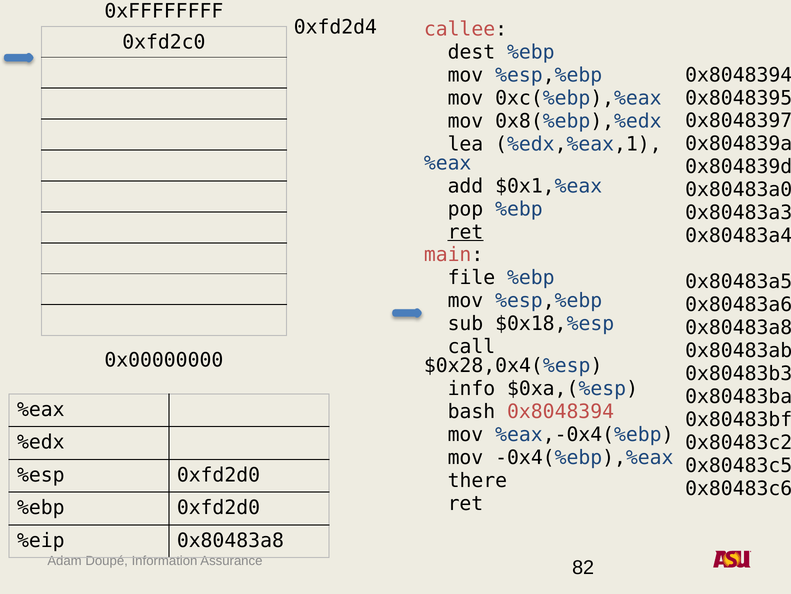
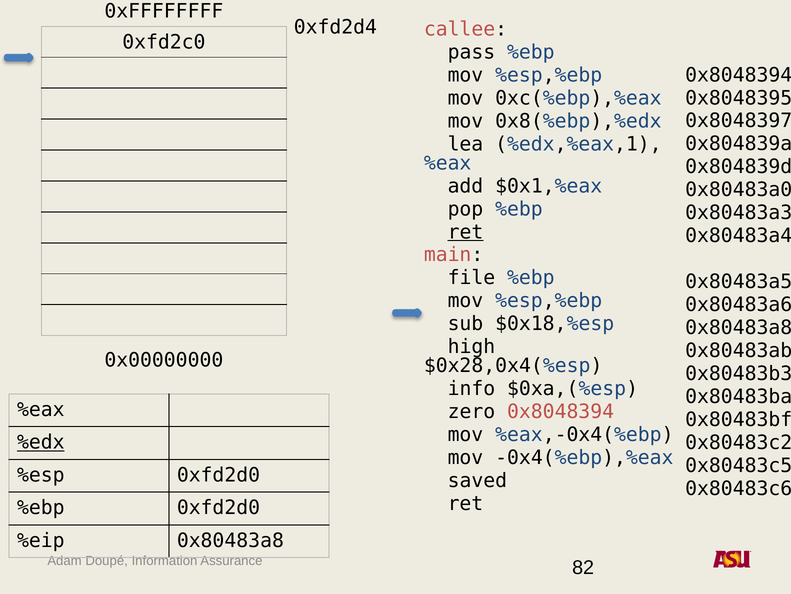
dest: dest -> pass (471, 52)
call: call -> high (471, 346)
bash: bash -> zero (471, 411)
%edx underline: none -> present (41, 442)
there: there -> saved (477, 480)
